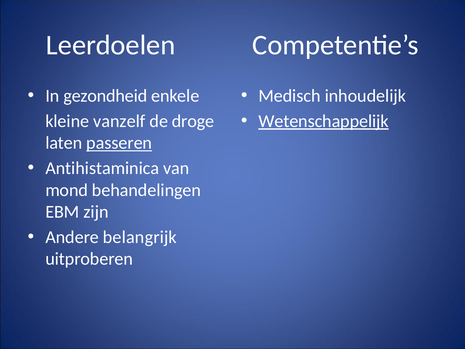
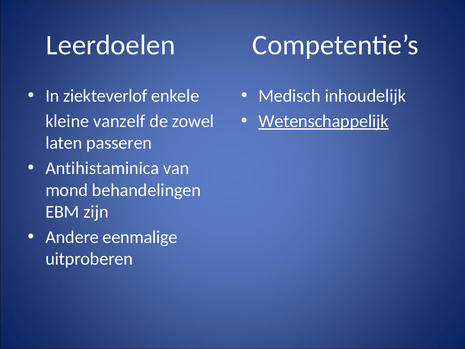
gezondheid: gezondheid -> ziekteverlof (105, 96)
droge: droge -> zowel (193, 121)
passeren underline: present -> none (119, 143)
belangrijk: belangrijk -> eenmalige (140, 237)
